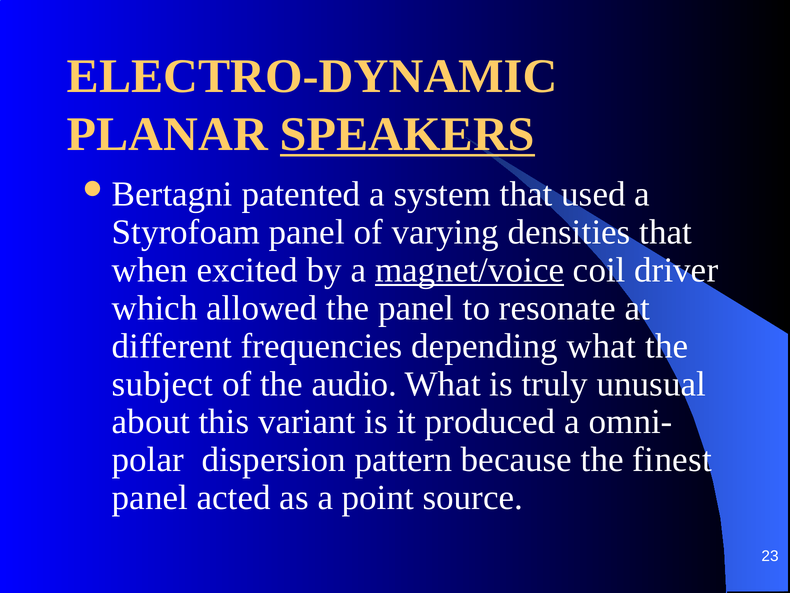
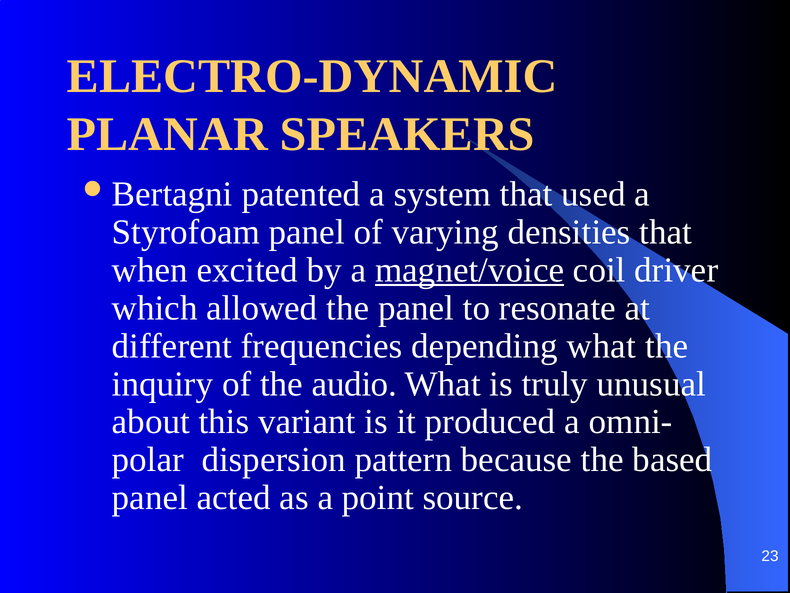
SPEAKERS underline: present -> none (407, 134)
subject: subject -> inquiry (163, 384)
finest: finest -> based (672, 459)
